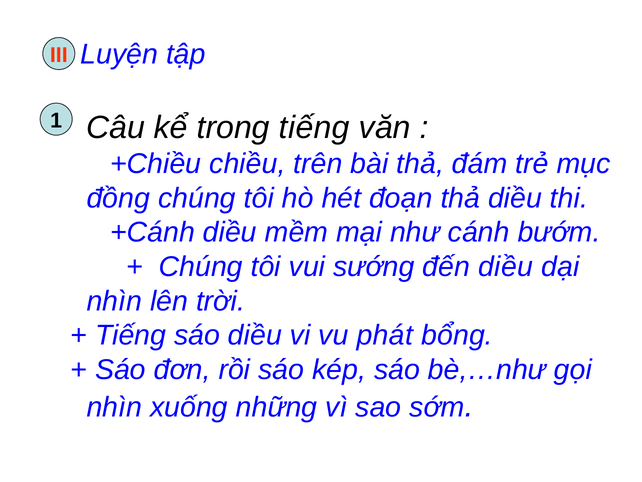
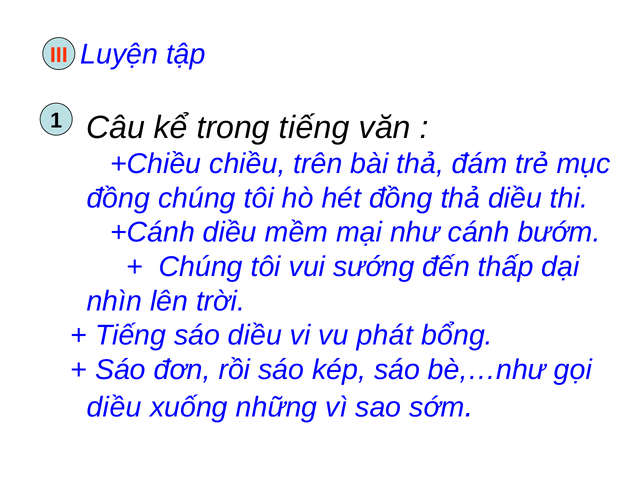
hét đoạn: đoạn -> đồng (401, 198)
đến diều: diều -> thấp (506, 267)
nhìn: nhìn -> diều (114, 407)
